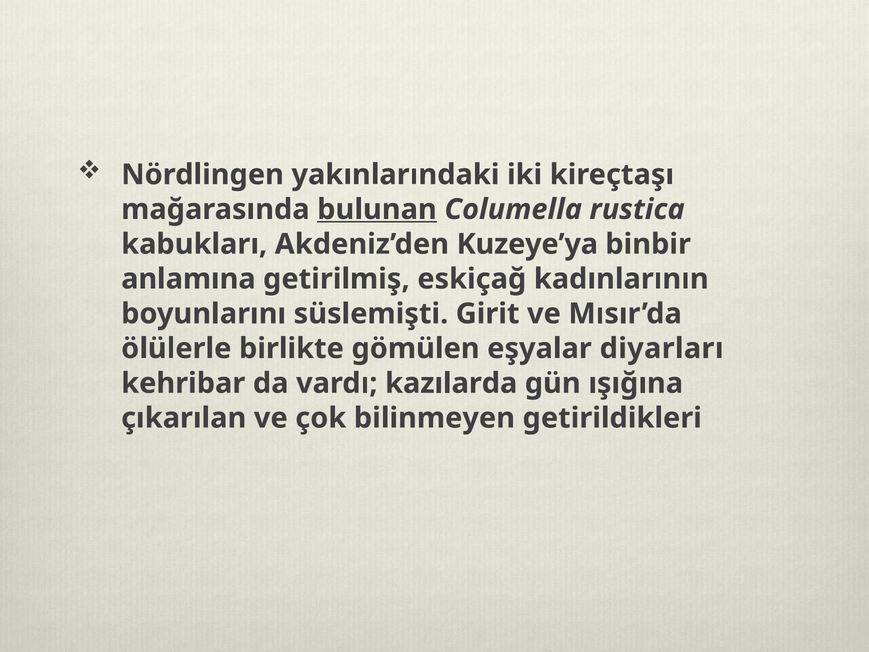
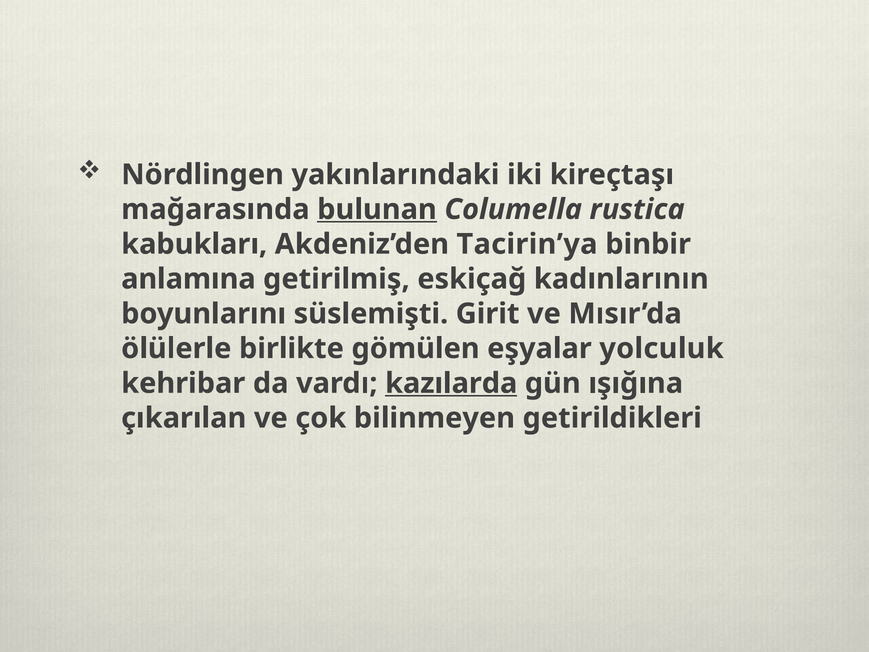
Kuzeye’ya: Kuzeye’ya -> Tacirin’ya (527, 244)
diyarları: diyarları -> yolculuk (662, 348)
kazılarda underline: none -> present (451, 383)
